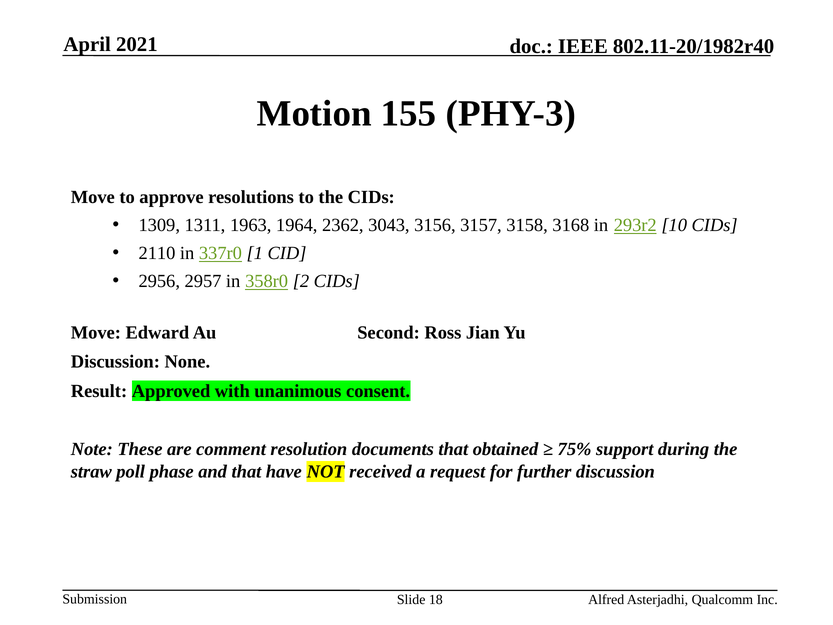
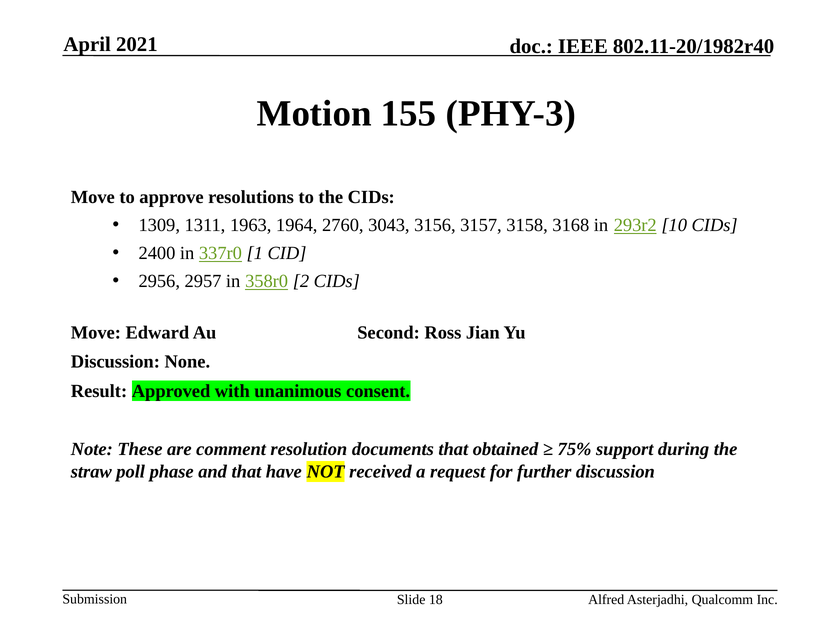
2362: 2362 -> 2760 (343, 225)
2110: 2110 -> 2400 (157, 253)
